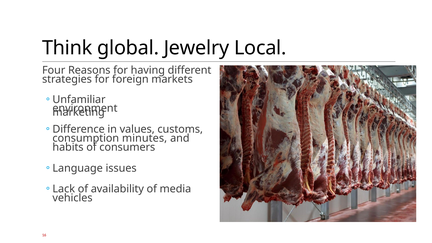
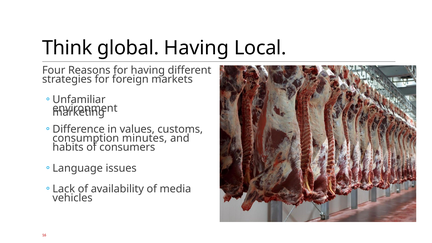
global Jewelry: Jewelry -> Having (196, 48)
